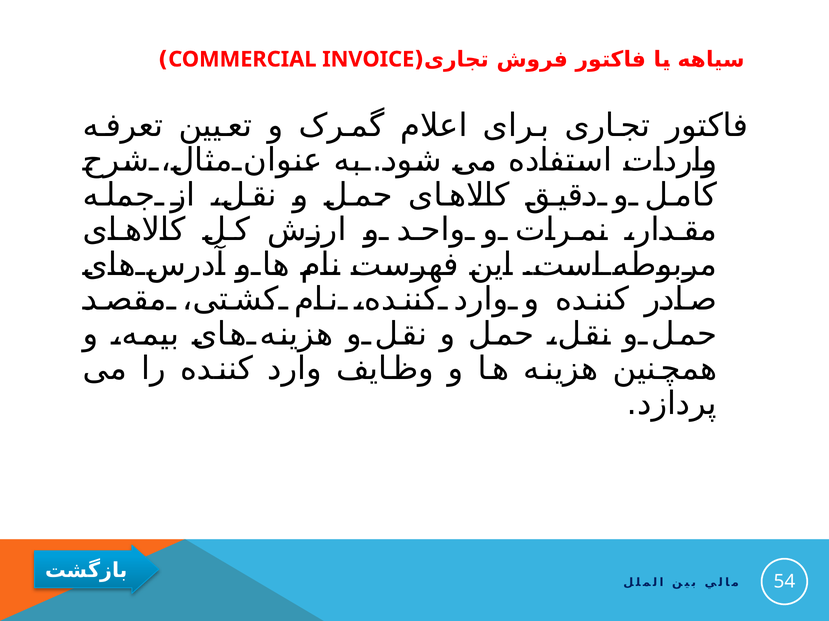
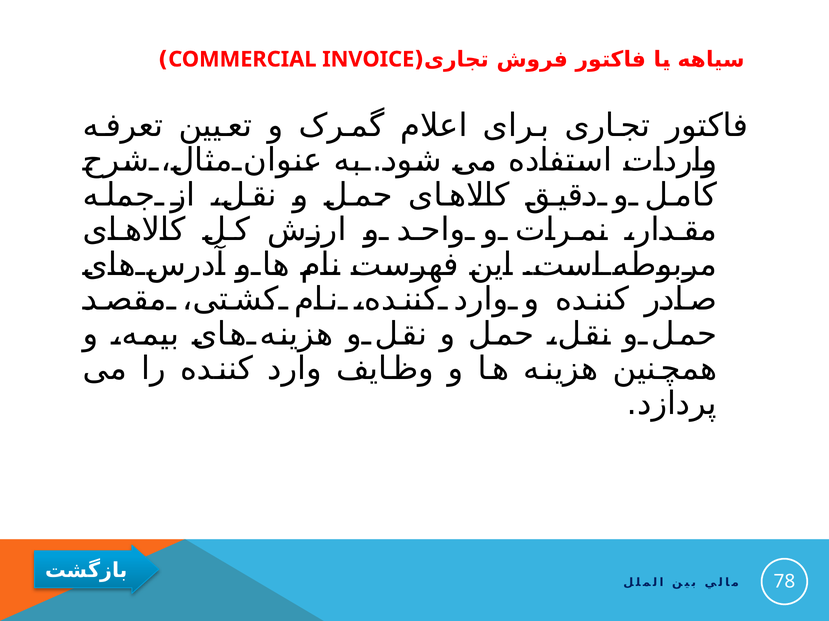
54: 54 -> 78 (784, 582)
